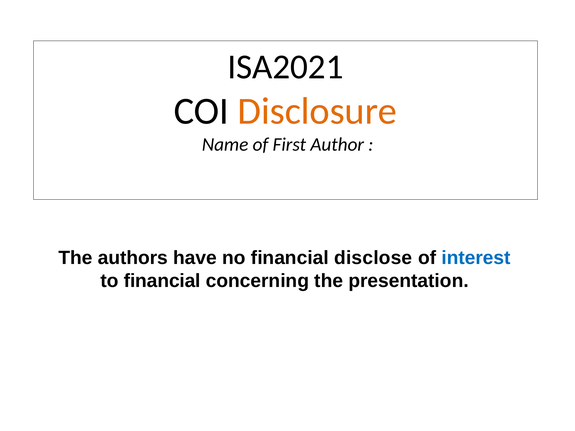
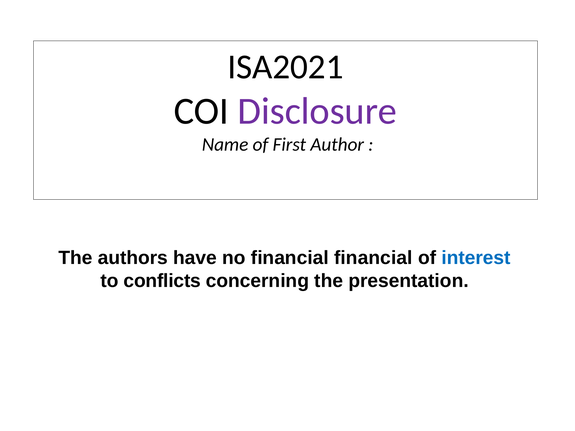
Disclosure colour: orange -> purple (317, 111)
financial disclose: disclose -> financial (373, 258)
to financial: financial -> conflicts (162, 281)
